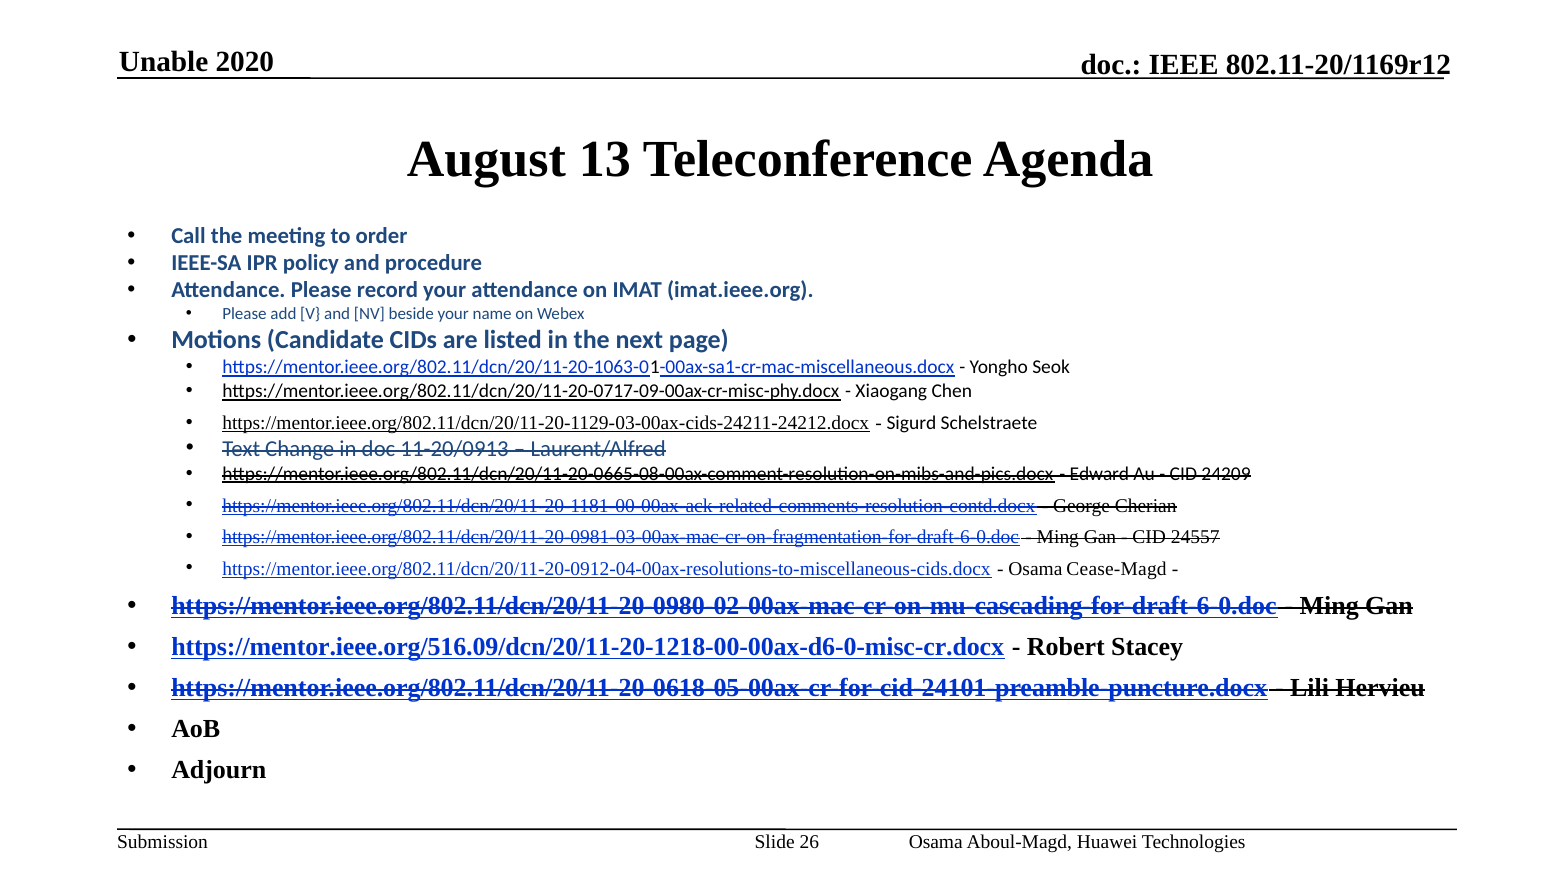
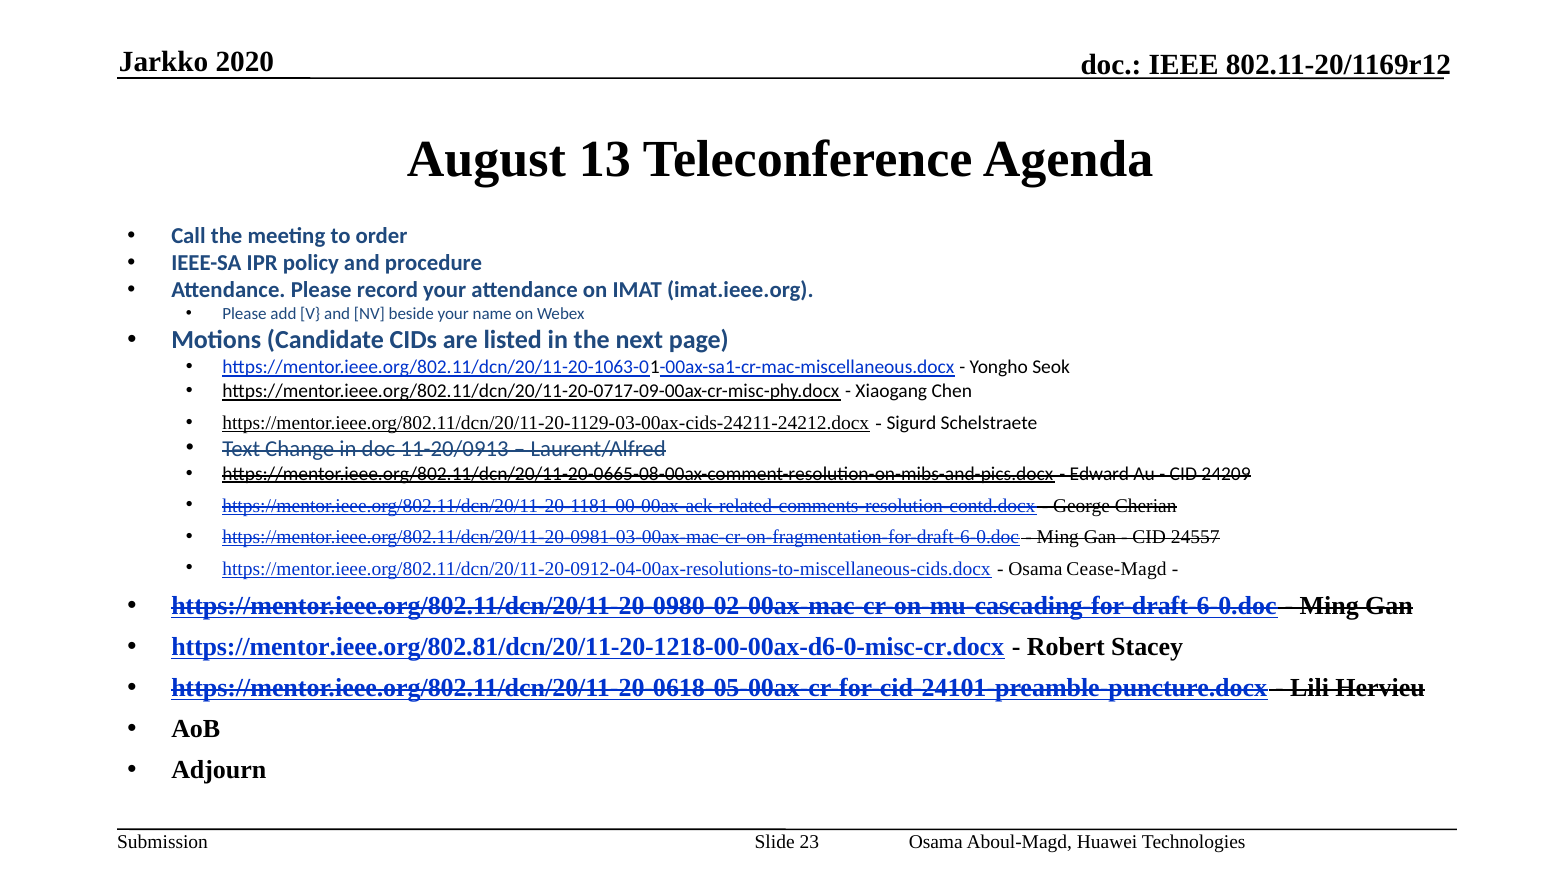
Unable: Unable -> Jarkko (164, 62)
https://mentor.ieee.org/516.09/dcn/20/11-20-1218-00-00ax-d6-0-misc-cr.docx: https://mentor.ieee.org/516.09/dcn/20/11-20-1218-00-00ax-d6-0-misc-cr.docx -> https://mentor.ieee.org/802.81/dcn/20/11-20-1218-00-00ax-d6-0-misc-cr.docx (588, 647)
26: 26 -> 23 (809, 842)
